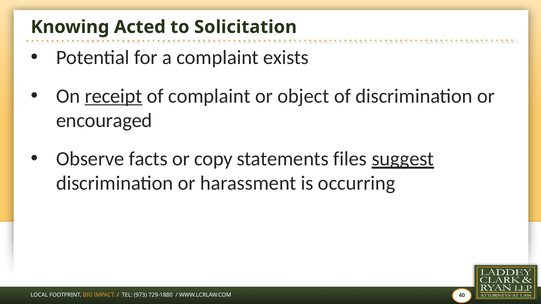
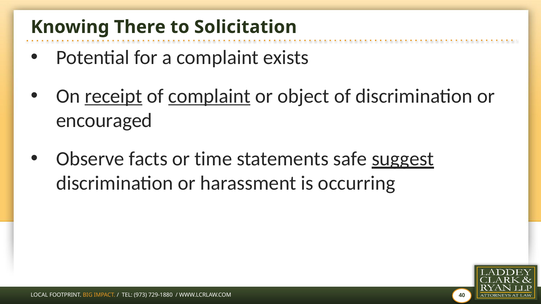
Acted: Acted -> There (140, 27)
complaint underline: none -> present (209, 96)
copy: copy -> time (213, 159)
files: files -> safe (350, 159)
